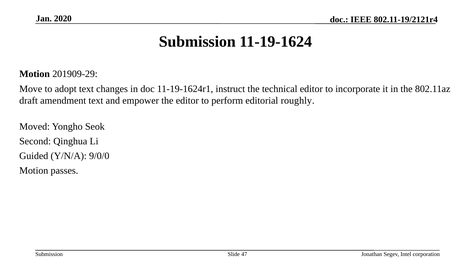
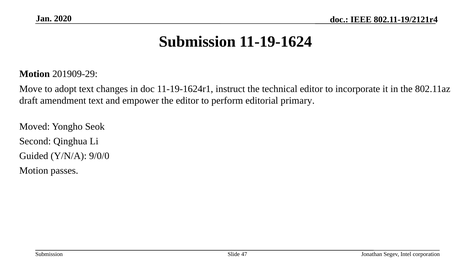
roughly: roughly -> primary (298, 101)
